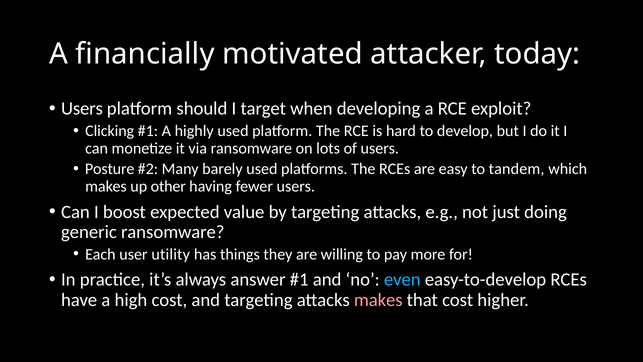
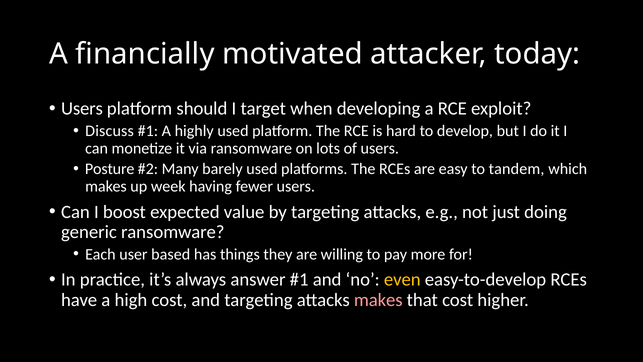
Clicking: Clicking -> Discuss (110, 131)
other: other -> week (168, 186)
utility: utility -> based (171, 254)
even colour: light blue -> yellow (402, 280)
